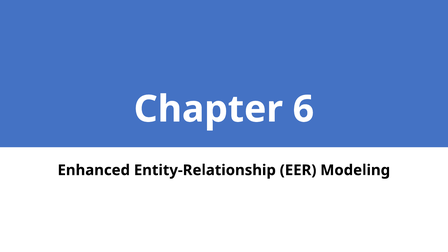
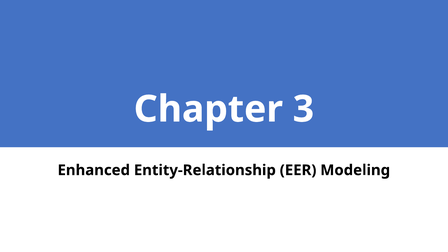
6: 6 -> 3 (303, 109)
